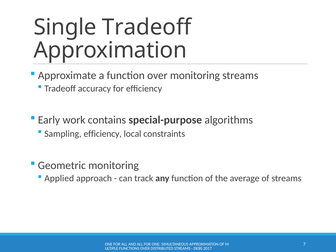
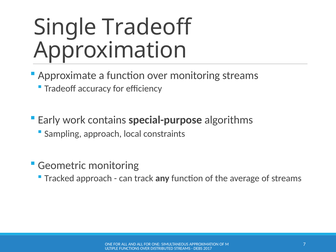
Sampling efficiency: efficiency -> approach (103, 134)
Applied: Applied -> Tracked (59, 178)
